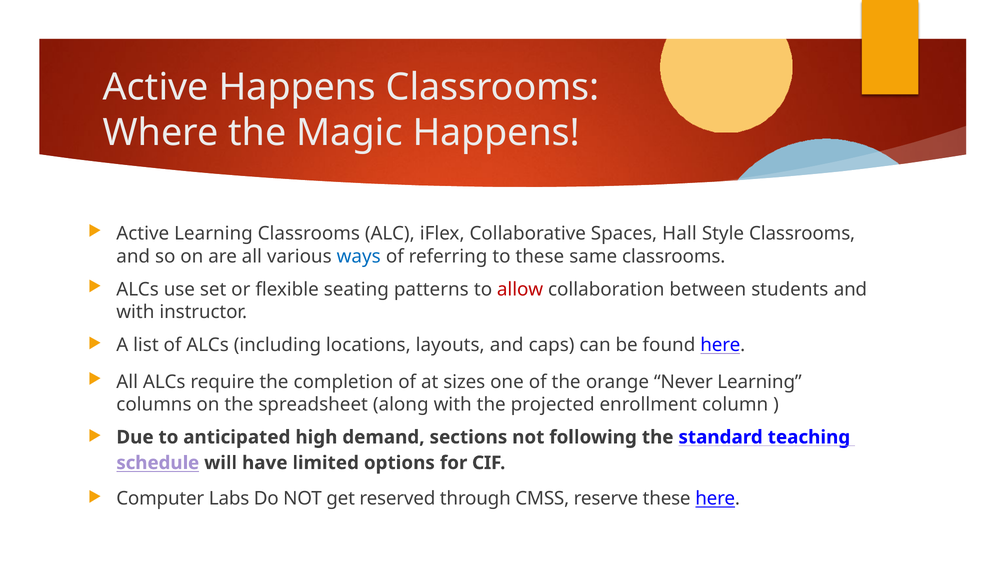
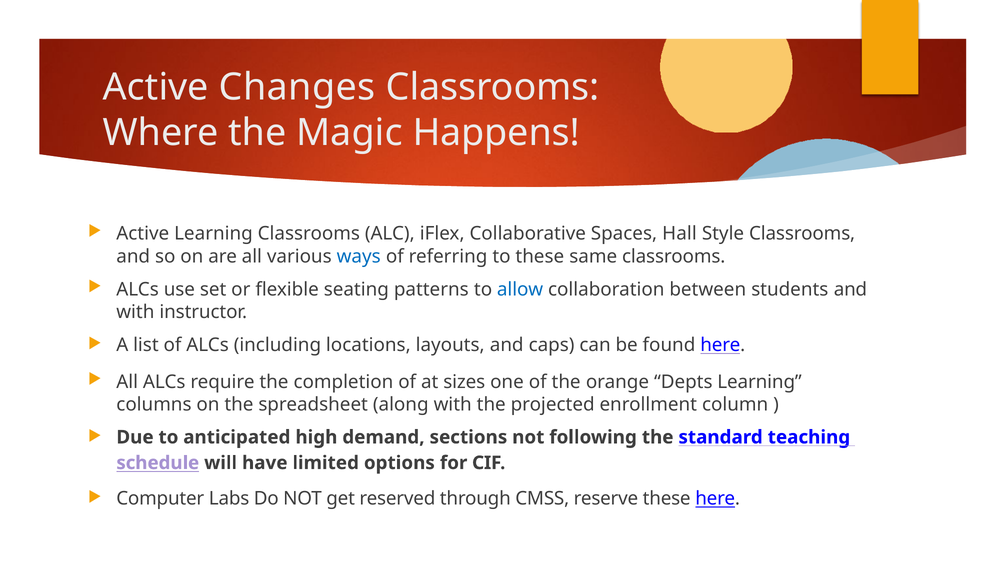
Active Happens: Happens -> Changes (297, 87)
allow colour: red -> blue (520, 289)
Never: Never -> Depts (683, 382)
